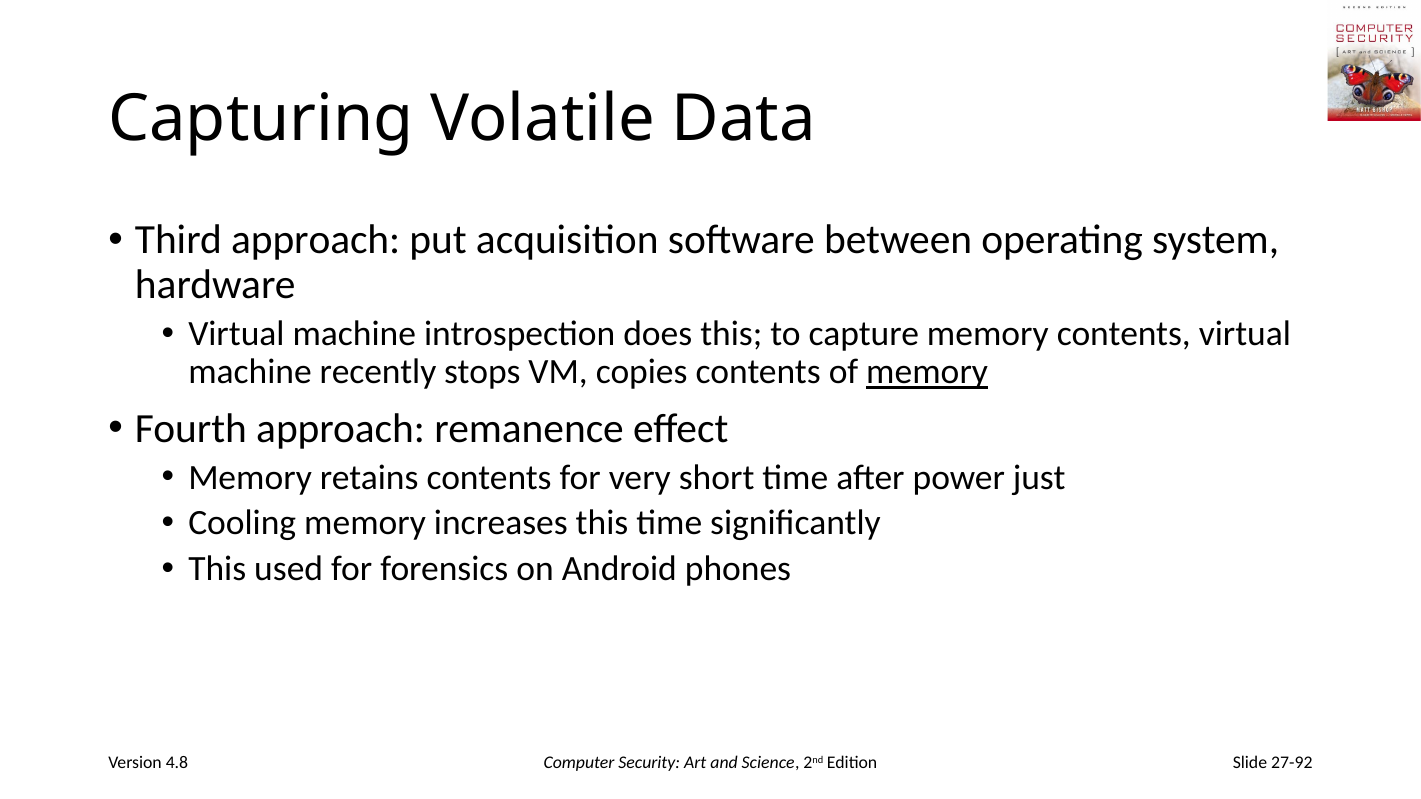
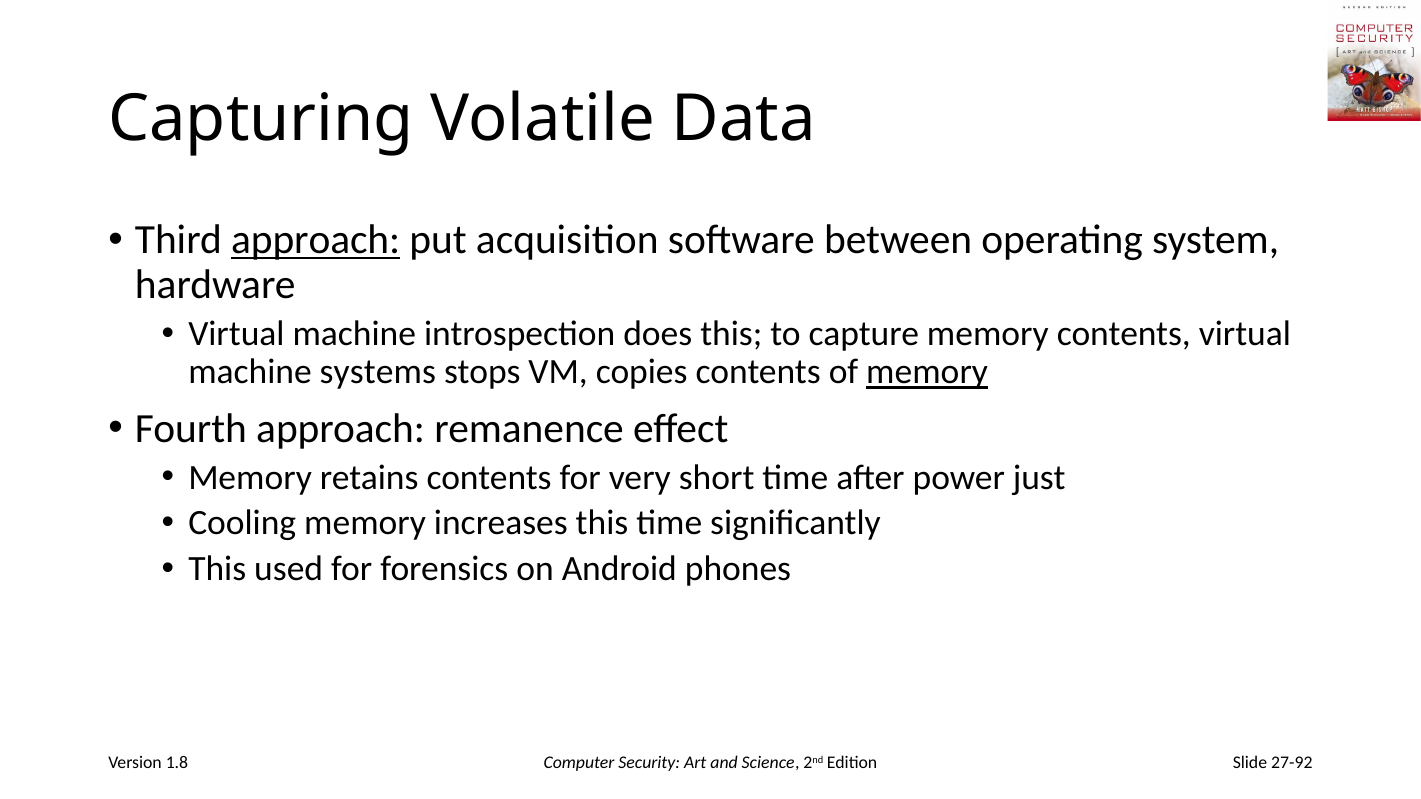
approach underline: none -> present (316, 240)
recently: recently -> systems (378, 372)
4.8: 4.8 -> 1.8 (177, 763)
